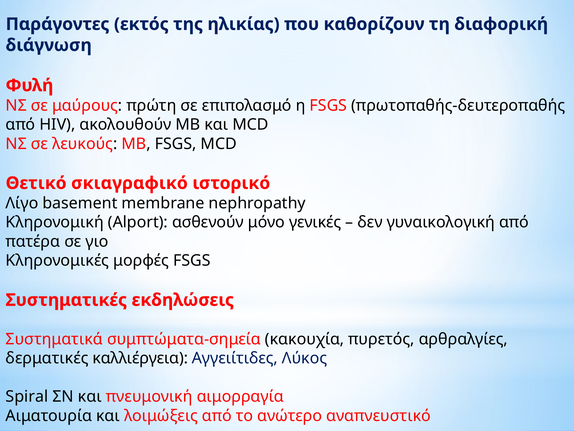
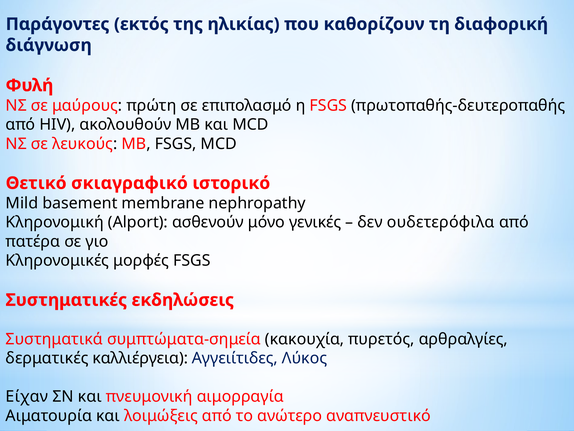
Λίγο: Λίγο -> Mild (22, 203)
γυναικολογική: γυναικολογική -> ουδετερόφιλα (441, 222)
Spiral: Spiral -> Είχαν (27, 396)
